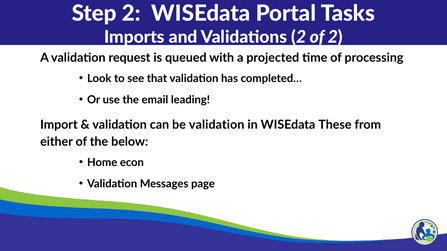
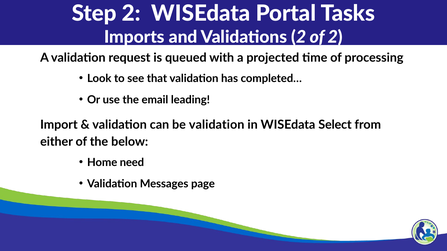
These: These -> Select (335, 125)
econ: econ -> need (132, 163)
